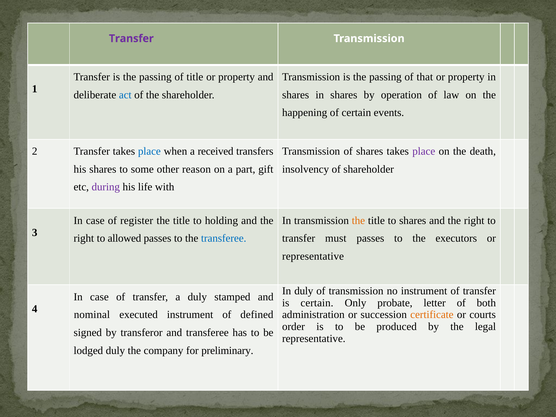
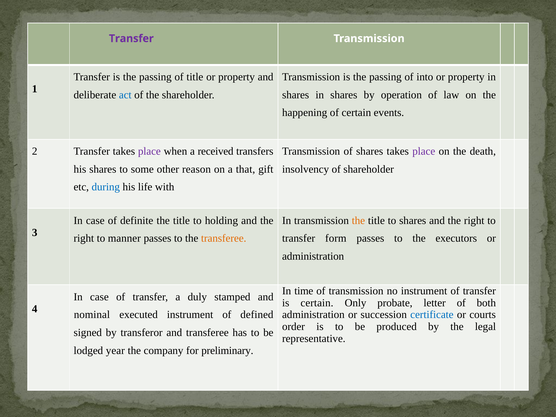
that: that -> into (425, 77)
place colour: blue -> purple (149, 151)
part: part -> that (246, 169)
during colour: purple -> blue (106, 187)
register: register -> definite (137, 220)
allowed: allowed -> manner (124, 238)
transferee colour: blue -> orange (224, 238)
must: must -> form (336, 238)
representative: representative -> administration (313, 256)
In duly: duly -> time (304, 291)
certificate colour: orange -> blue (432, 315)
lodged duly: duly -> year (115, 351)
